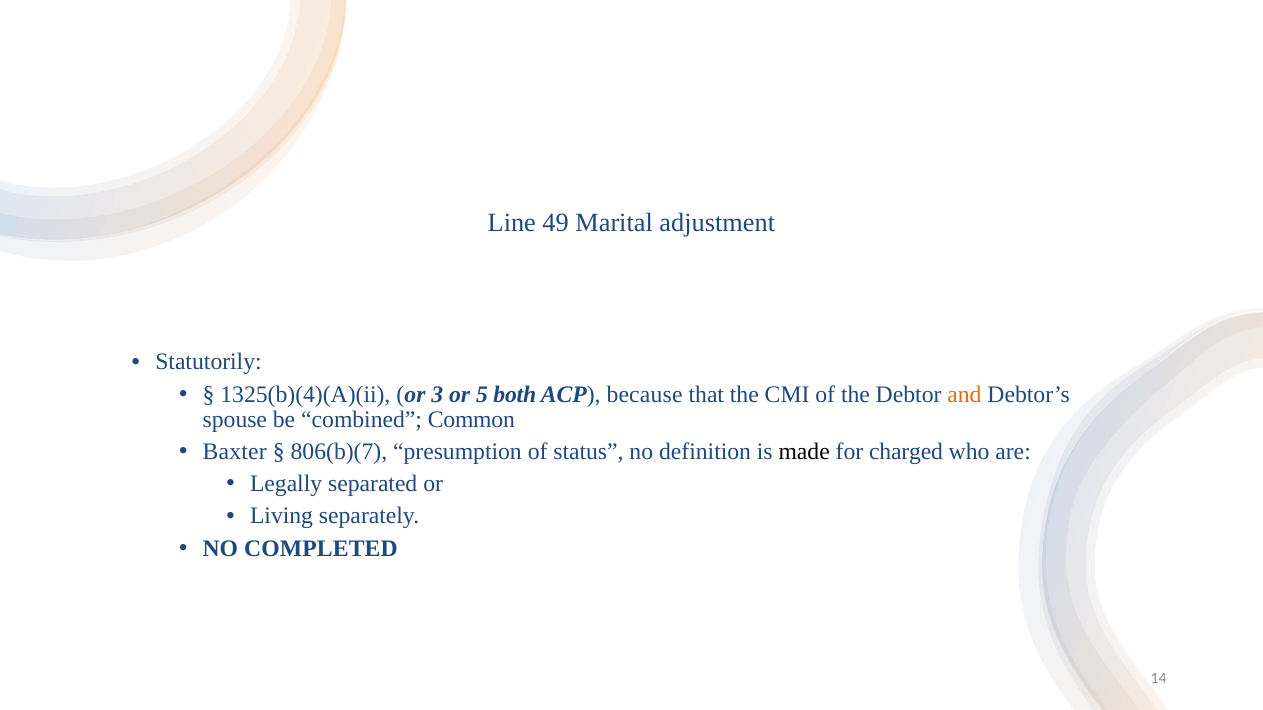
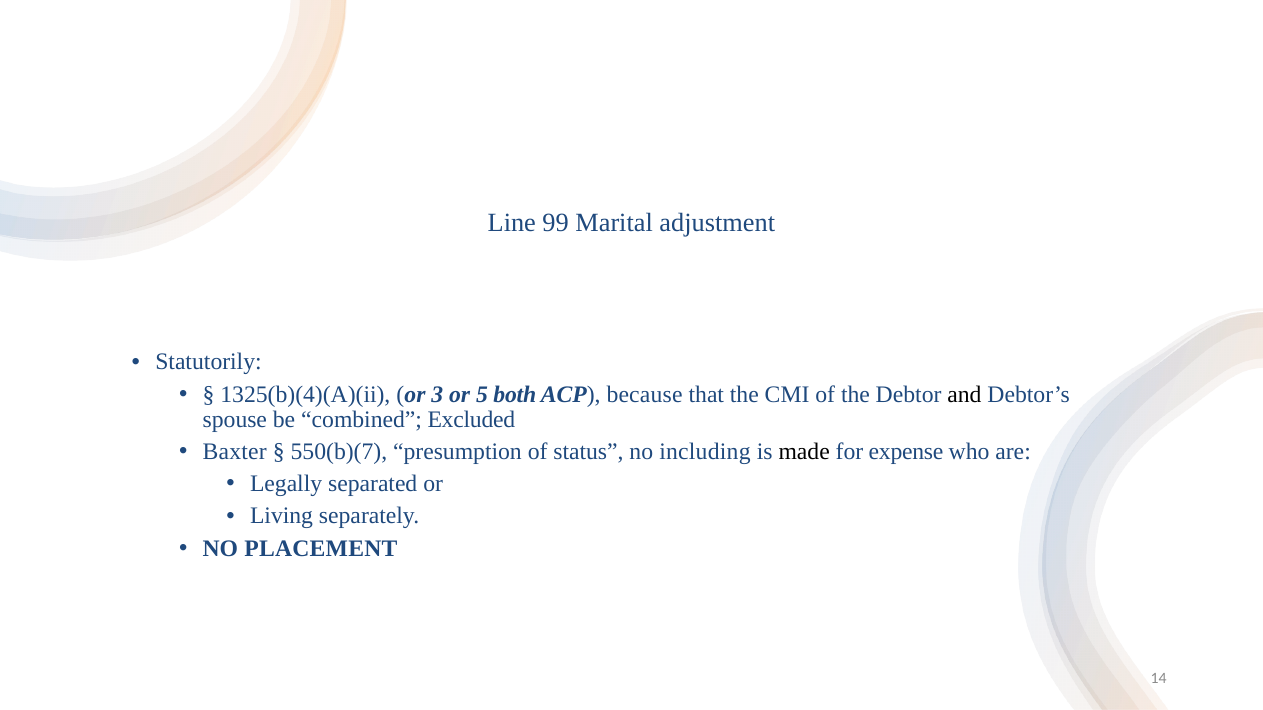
49: 49 -> 99 (556, 223)
and colour: orange -> black (964, 394)
Common: Common -> Excluded (471, 420)
806(b)(7: 806(b)(7 -> 550(b)(7 (339, 452)
definition: definition -> including (705, 452)
charged: charged -> expense (906, 452)
COMPLETED: COMPLETED -> PLACEMENT (321, 549)
